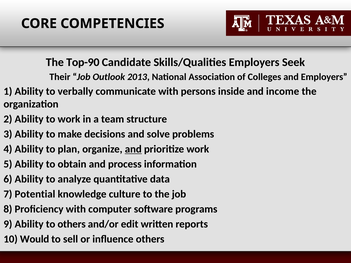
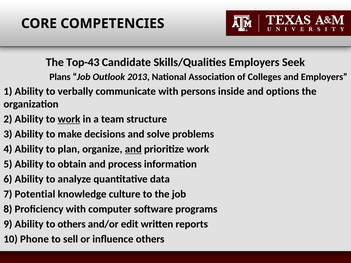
Top-90: Top-90 -> Top-43 (83, 62)
Their: Their -> Plans (60, 77)
income: income -> options (283, 91)
work underline: none -> present (69, 119)
Would: Would -> Phone (34, 239)
